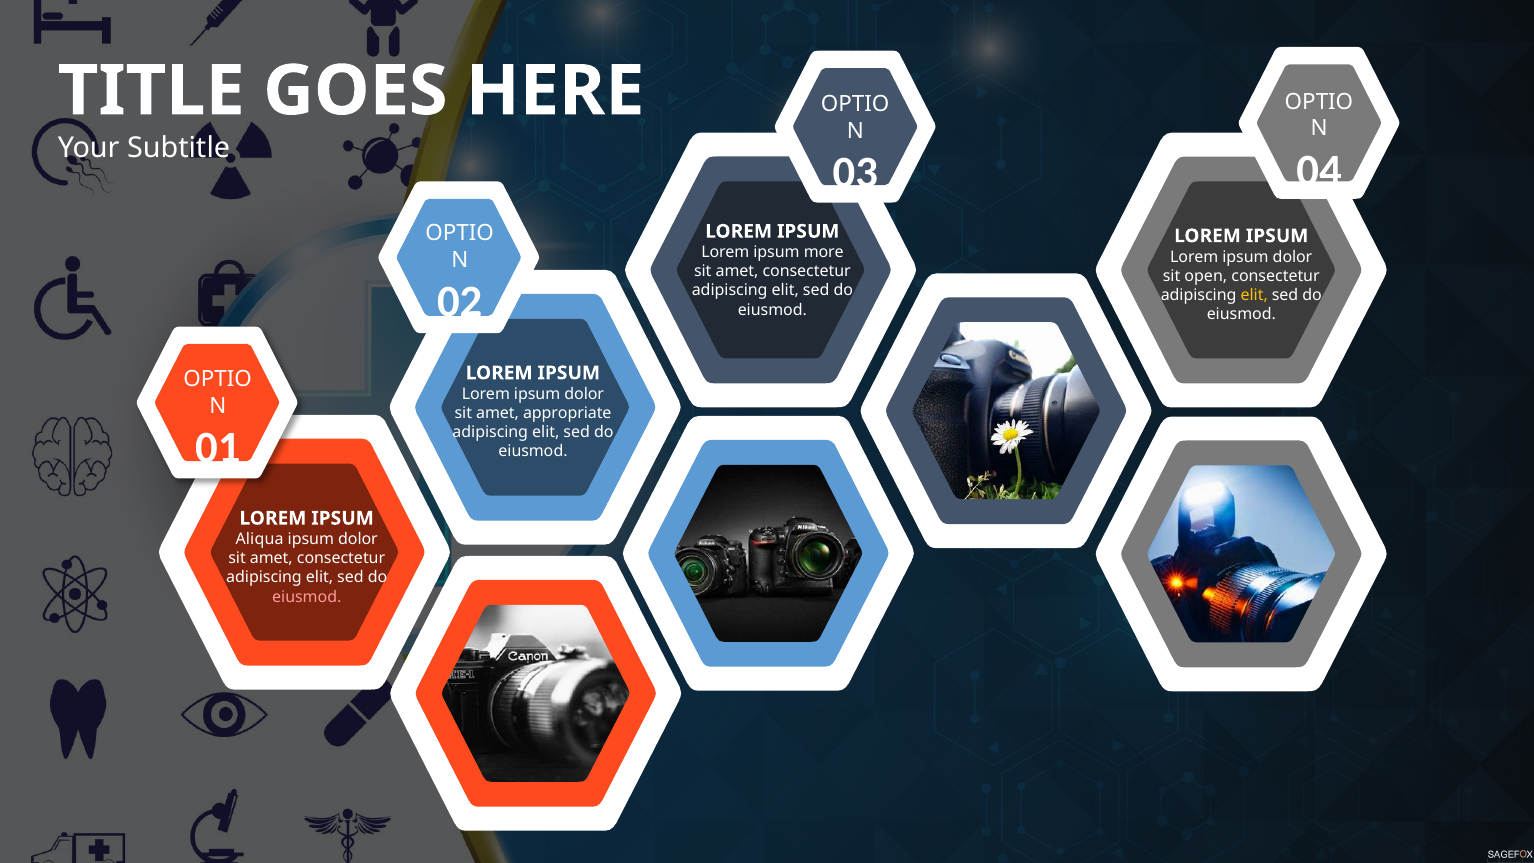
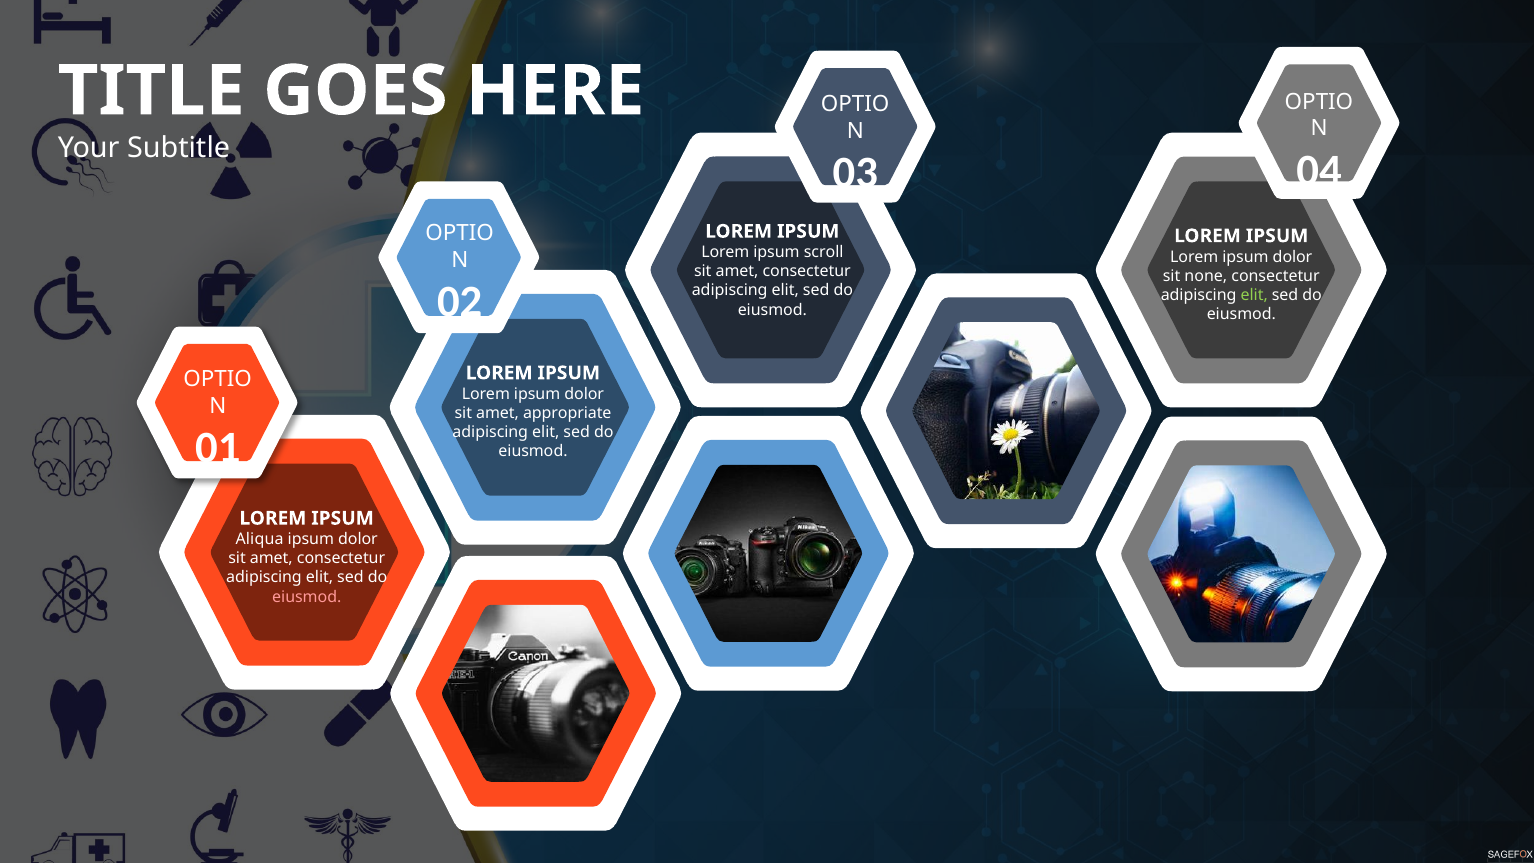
more: more -> scroll (824, 252)
open: open -> none (1206, 276)
elit colour: yellow -> light green (1254, 295)
